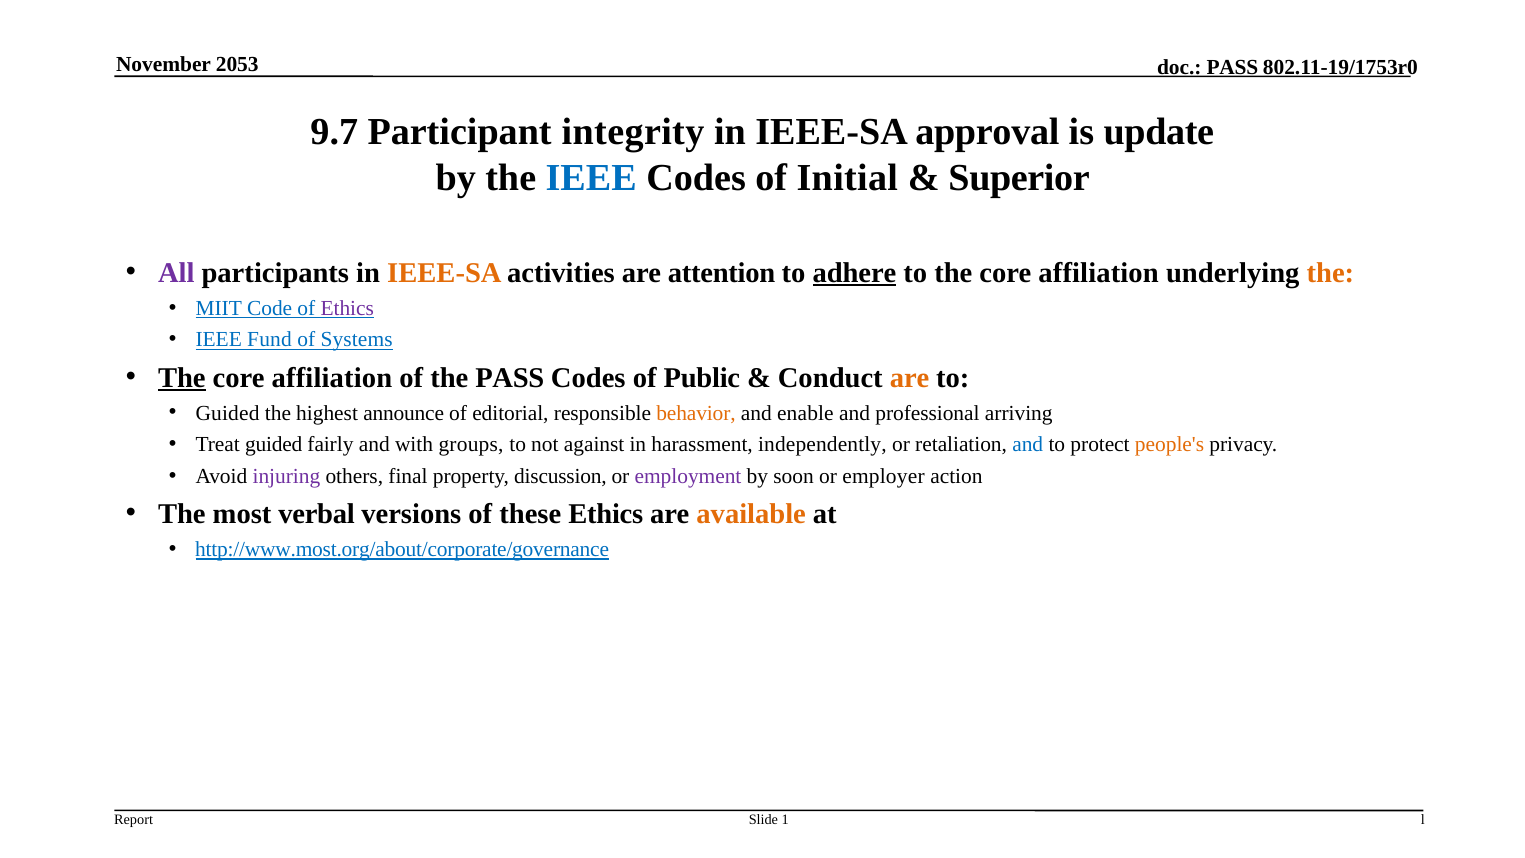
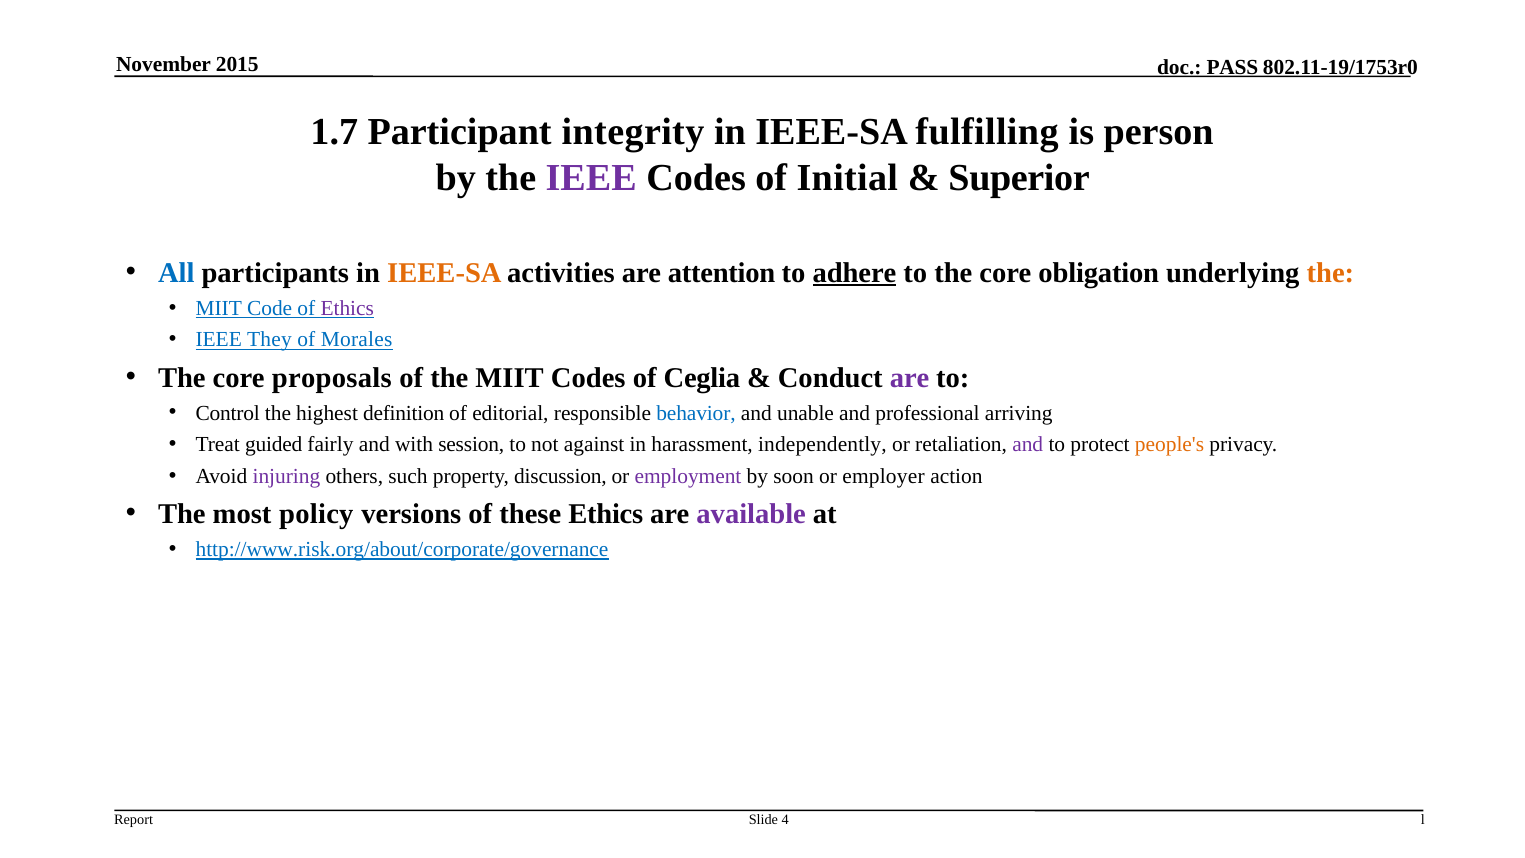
2053: 2053 -> 2015 (237, 64)
9.7: 9.7 -> 1.7 (334, 132)
approval: approval -> fulfilling (987, 132)
update: update -> person (1159, 132)
IEEE colour: blue -> purple (591, 178)
All colour: purple -> blue (176, 273)
to the core affiliation: affiliation -> obligation (1099, 273)
Fund: Fund -> They (270, 340)
Systems: Systems -> Morales (357, 340)
The underline: present -> none (182, 377)
affiliation: affiliation -> proposals (332, 377)
the PASS: PASS -> MIIT (510, 377)
Public: Public -> Ceglia (702, 377)
are colour: orange -> purple (910, 377)
Guided: Guided -> Control (228, 413)
announce: announce -> definition (404, 413)
behavior colour: orange -> blue (696, 413)
enable: enable -> unable (806, 413)
groups: groups -> session (471, 445)
and colour: blue -> purple (1028, 445)
final: final -> such (408, 476)
verbal: verbal -> policy (316, 514)
available colour: orange -> purple (751, 514)
http://www.most.org/about/corporate/governance: http://www.most.org/about/corporate/governance -> http://www.risk.org/about/corporate/governance (402, 549)
1: 1 -> 4 (785, 820)
